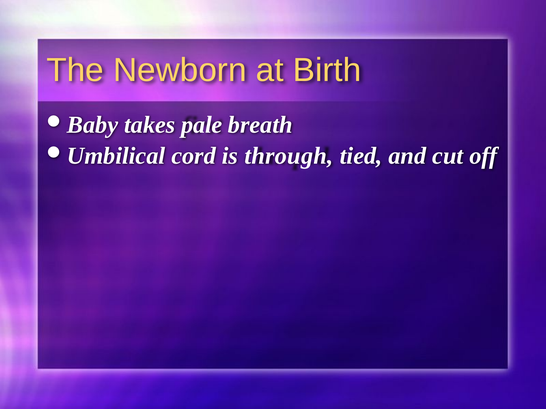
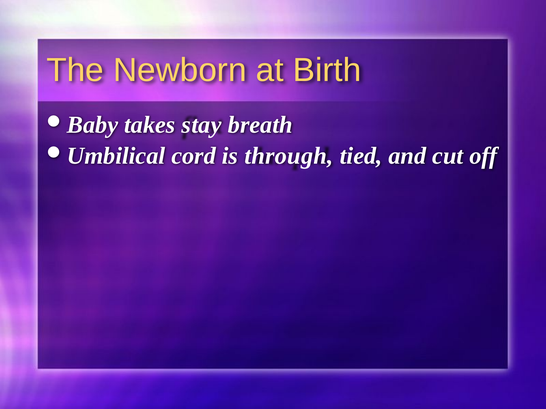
pale: pale -> stay (202, 125)
